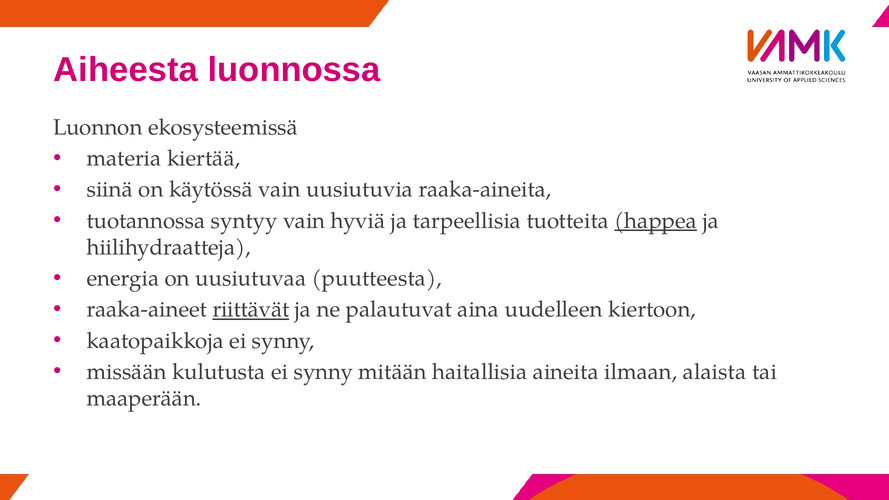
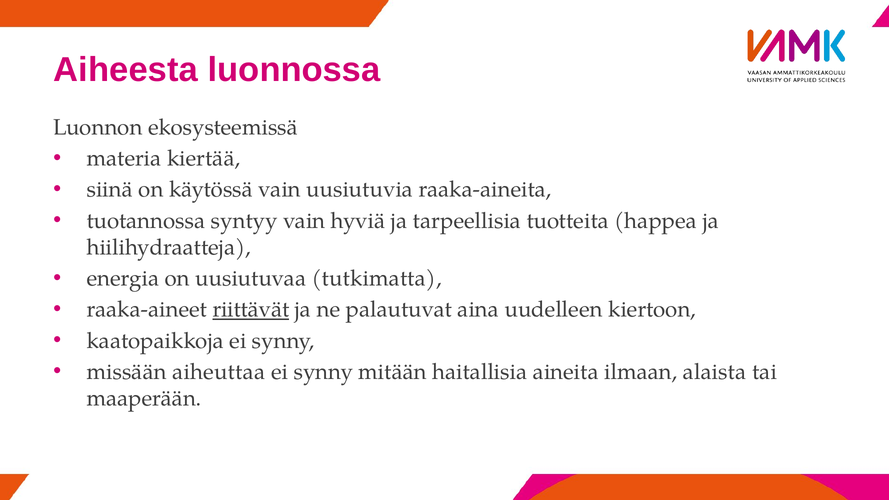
happea underline: present -> none (656, 221)
puutteesta: puutteesta -> tutkimatta (377, 279)
kulutusta: kulutusta -> aiheuttaa (219, 372)
